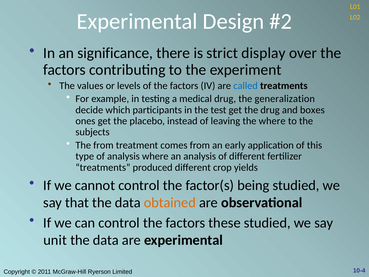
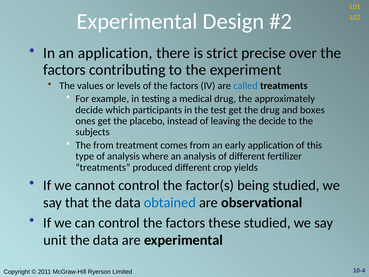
an significance: significance -> application (115, 53)
display: display -> precise (264, 53)
generalization: generalization -> approximately (285, 99)
the where: where -> decide (272, 121)
obtained colour: orange -> blue (170, 203)
